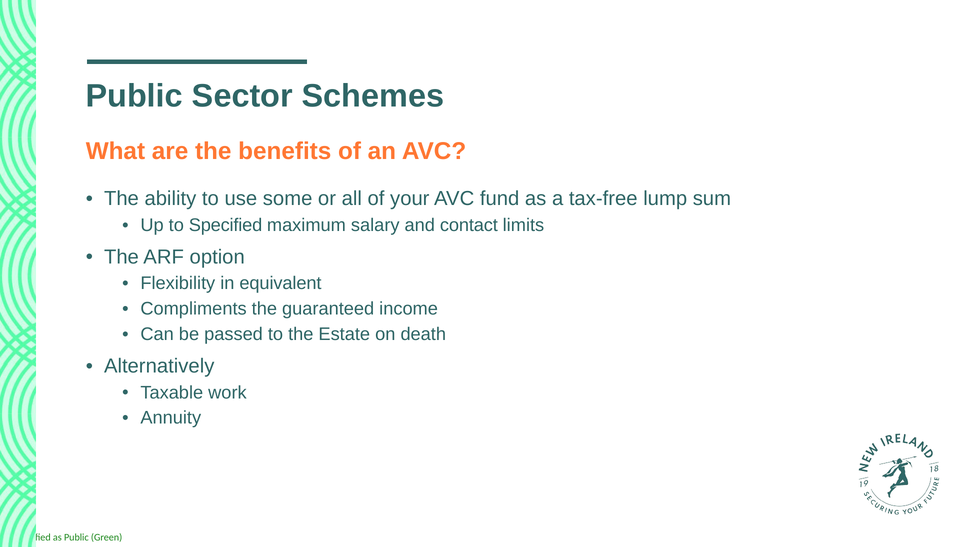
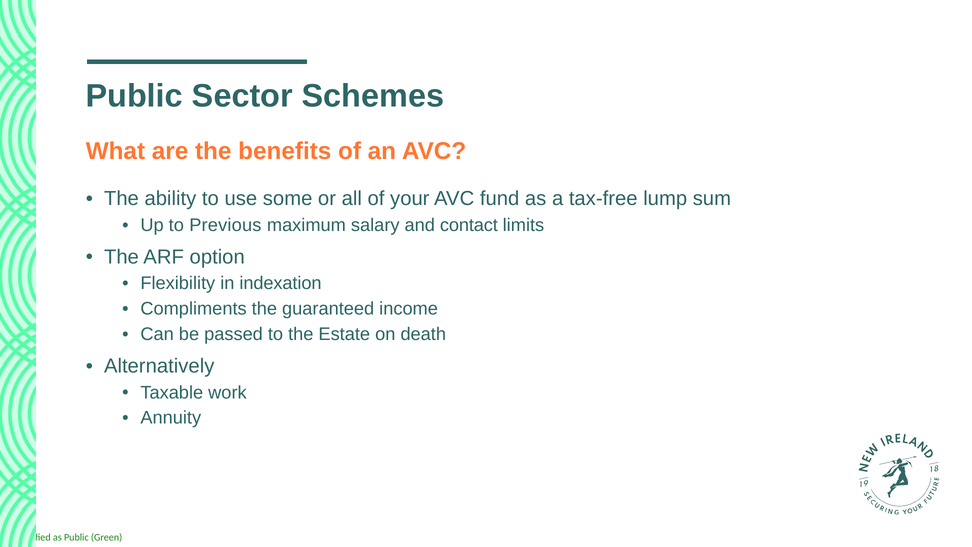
Specified: Specified -> Previous (225, 225)
equivalent: equivalent -> indexation (280, 283)
